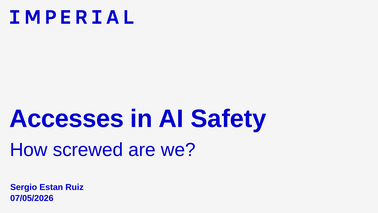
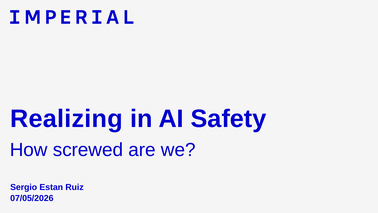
Accesses: Accesses -> Realizing (66, 118)
